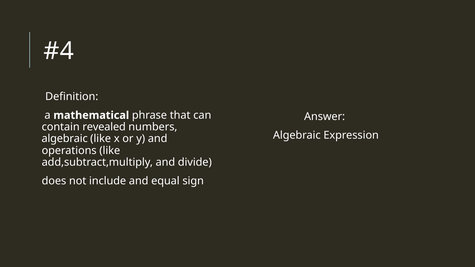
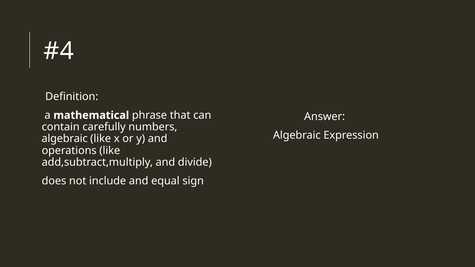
revealed: revealed -> carefully (104, 127)
